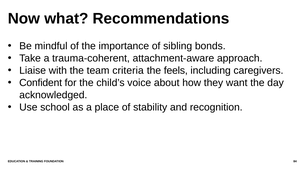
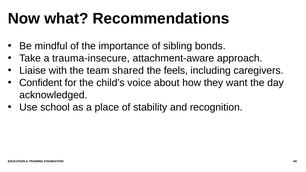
trauma‑coherent: trauma‑coherent -> trauma‑insecure (91, 58)
criteria: criteria -> shared (128, 71)
